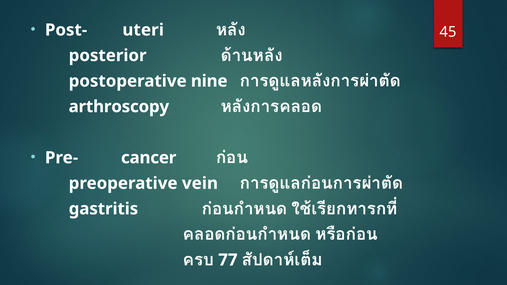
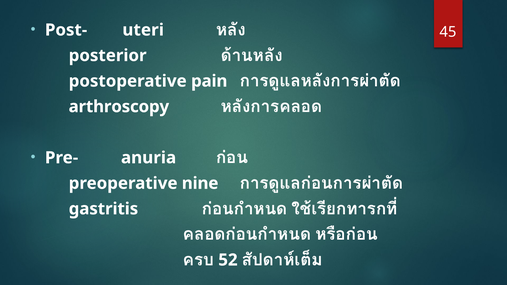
nine: nine -> pain (209, 81)
cancer: cancer -> anuria (149, 158)
vein: vein -> nine (200, 183)
77: 77 -> 52 (228, 260)
